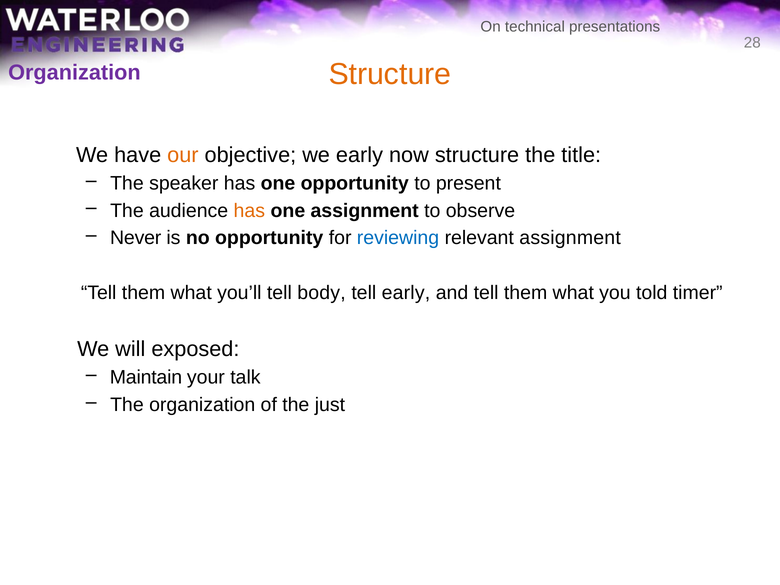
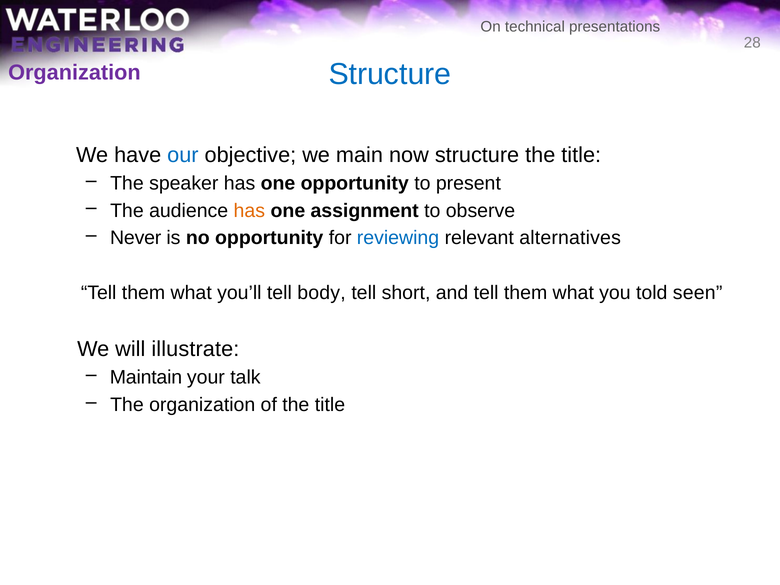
Structure colour: orange -> blue (390, 74)
our colour: orange -> blue (183, 155)
we early: early -> main (359, 155)
relevant assignment: assignment -> alternatives (570, 238)
tell early: early -> short (406, 293)
timer: timer -> seen (698, 293)
exposed: exposed -> illustrate (195, 349)
of the just: just -> title (330, 405)
